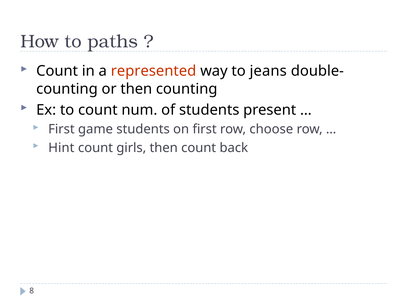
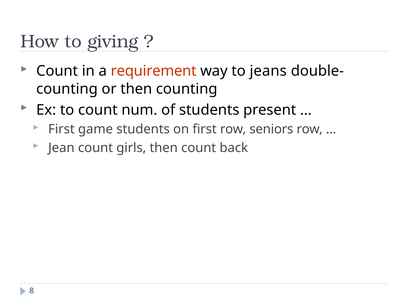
paths: paths -> giving (113, 41)
represented: represented -> requirement (154, 71)
choose: choose -> seniors (271, 129)
Hint: Hint -> Jean (61, 148)
